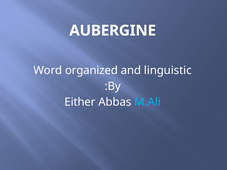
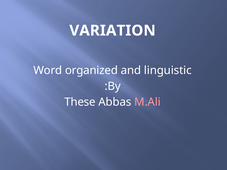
AUBERGINE: AUBERGINE -> VARIATION (113, 31)
Either: Either -> These (80, 102)
M.Ali colour: light blue -> pink (148, 102)
